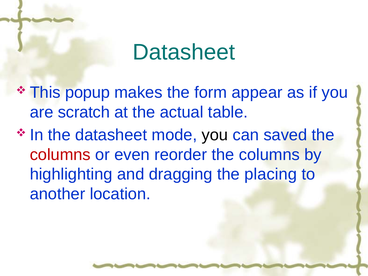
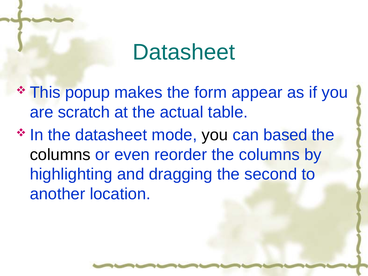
saved: saved -> based (285, 135)
columns colour: red -> black (60, 155)
placing: placing -> second (271, 174)
